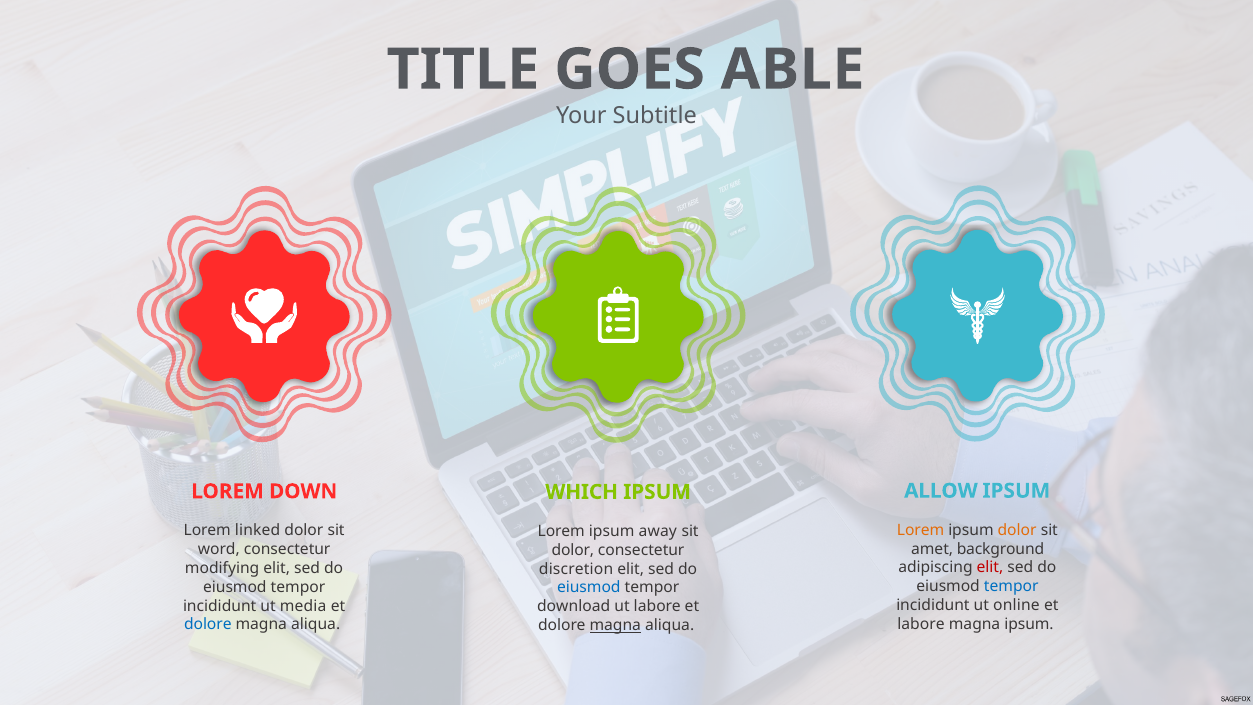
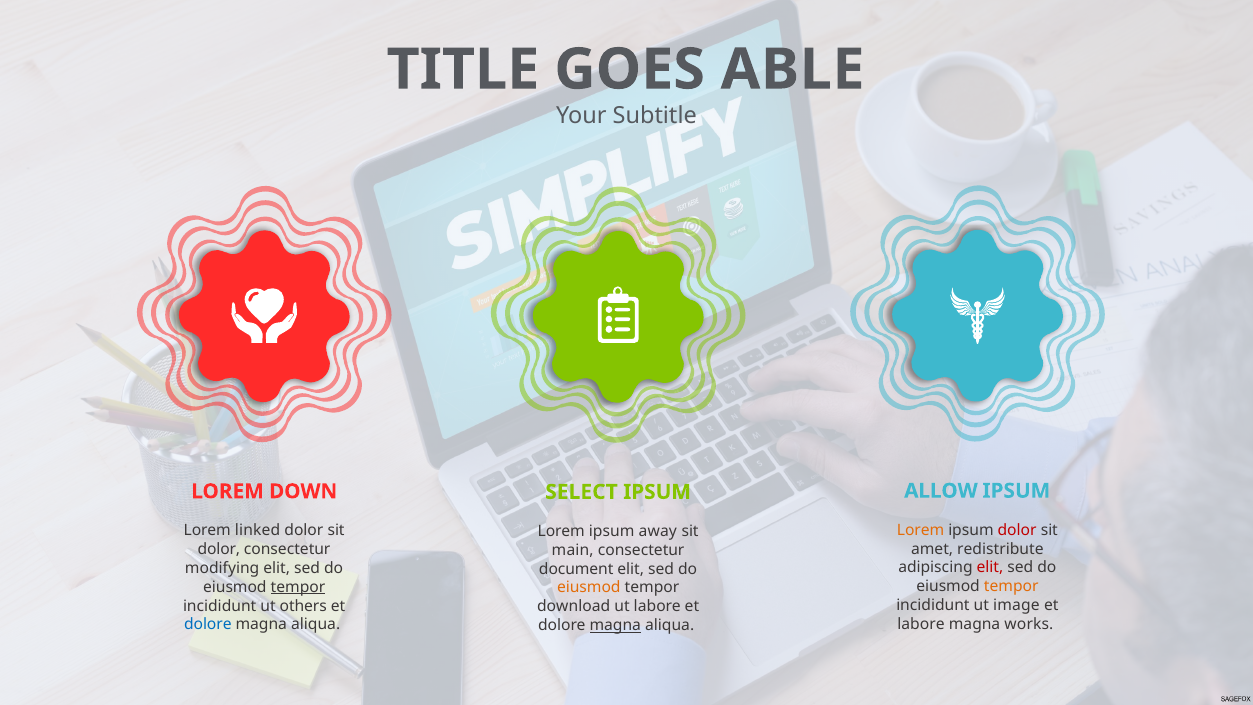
WHICH: WHICH -> SELECT (582, 492)
dolor colour: orange -> red (1017, 530)
background: background -> redistribute (1000, 549)
word: word -> dolor (219, 549)
dolor: dolor -> main (573, 550)
discretion: discretion -> document (576, 569)
tempor colour: blue -> orange (1011, 586)
tempor underline: none -> present (298, 587)
eiusmod colour: blue -> orange (589, 588)
online: online -> image (1016, 605)
media: media -> others (303, 606)
magna ipsum: ipsum -> works (1029, 624)
